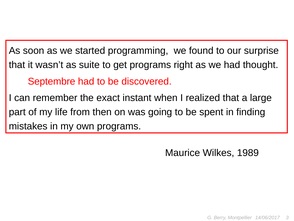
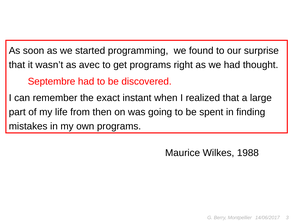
suite: suite -> avec (89, 65)
1989: 1989 -> 1988 (248, 152)
